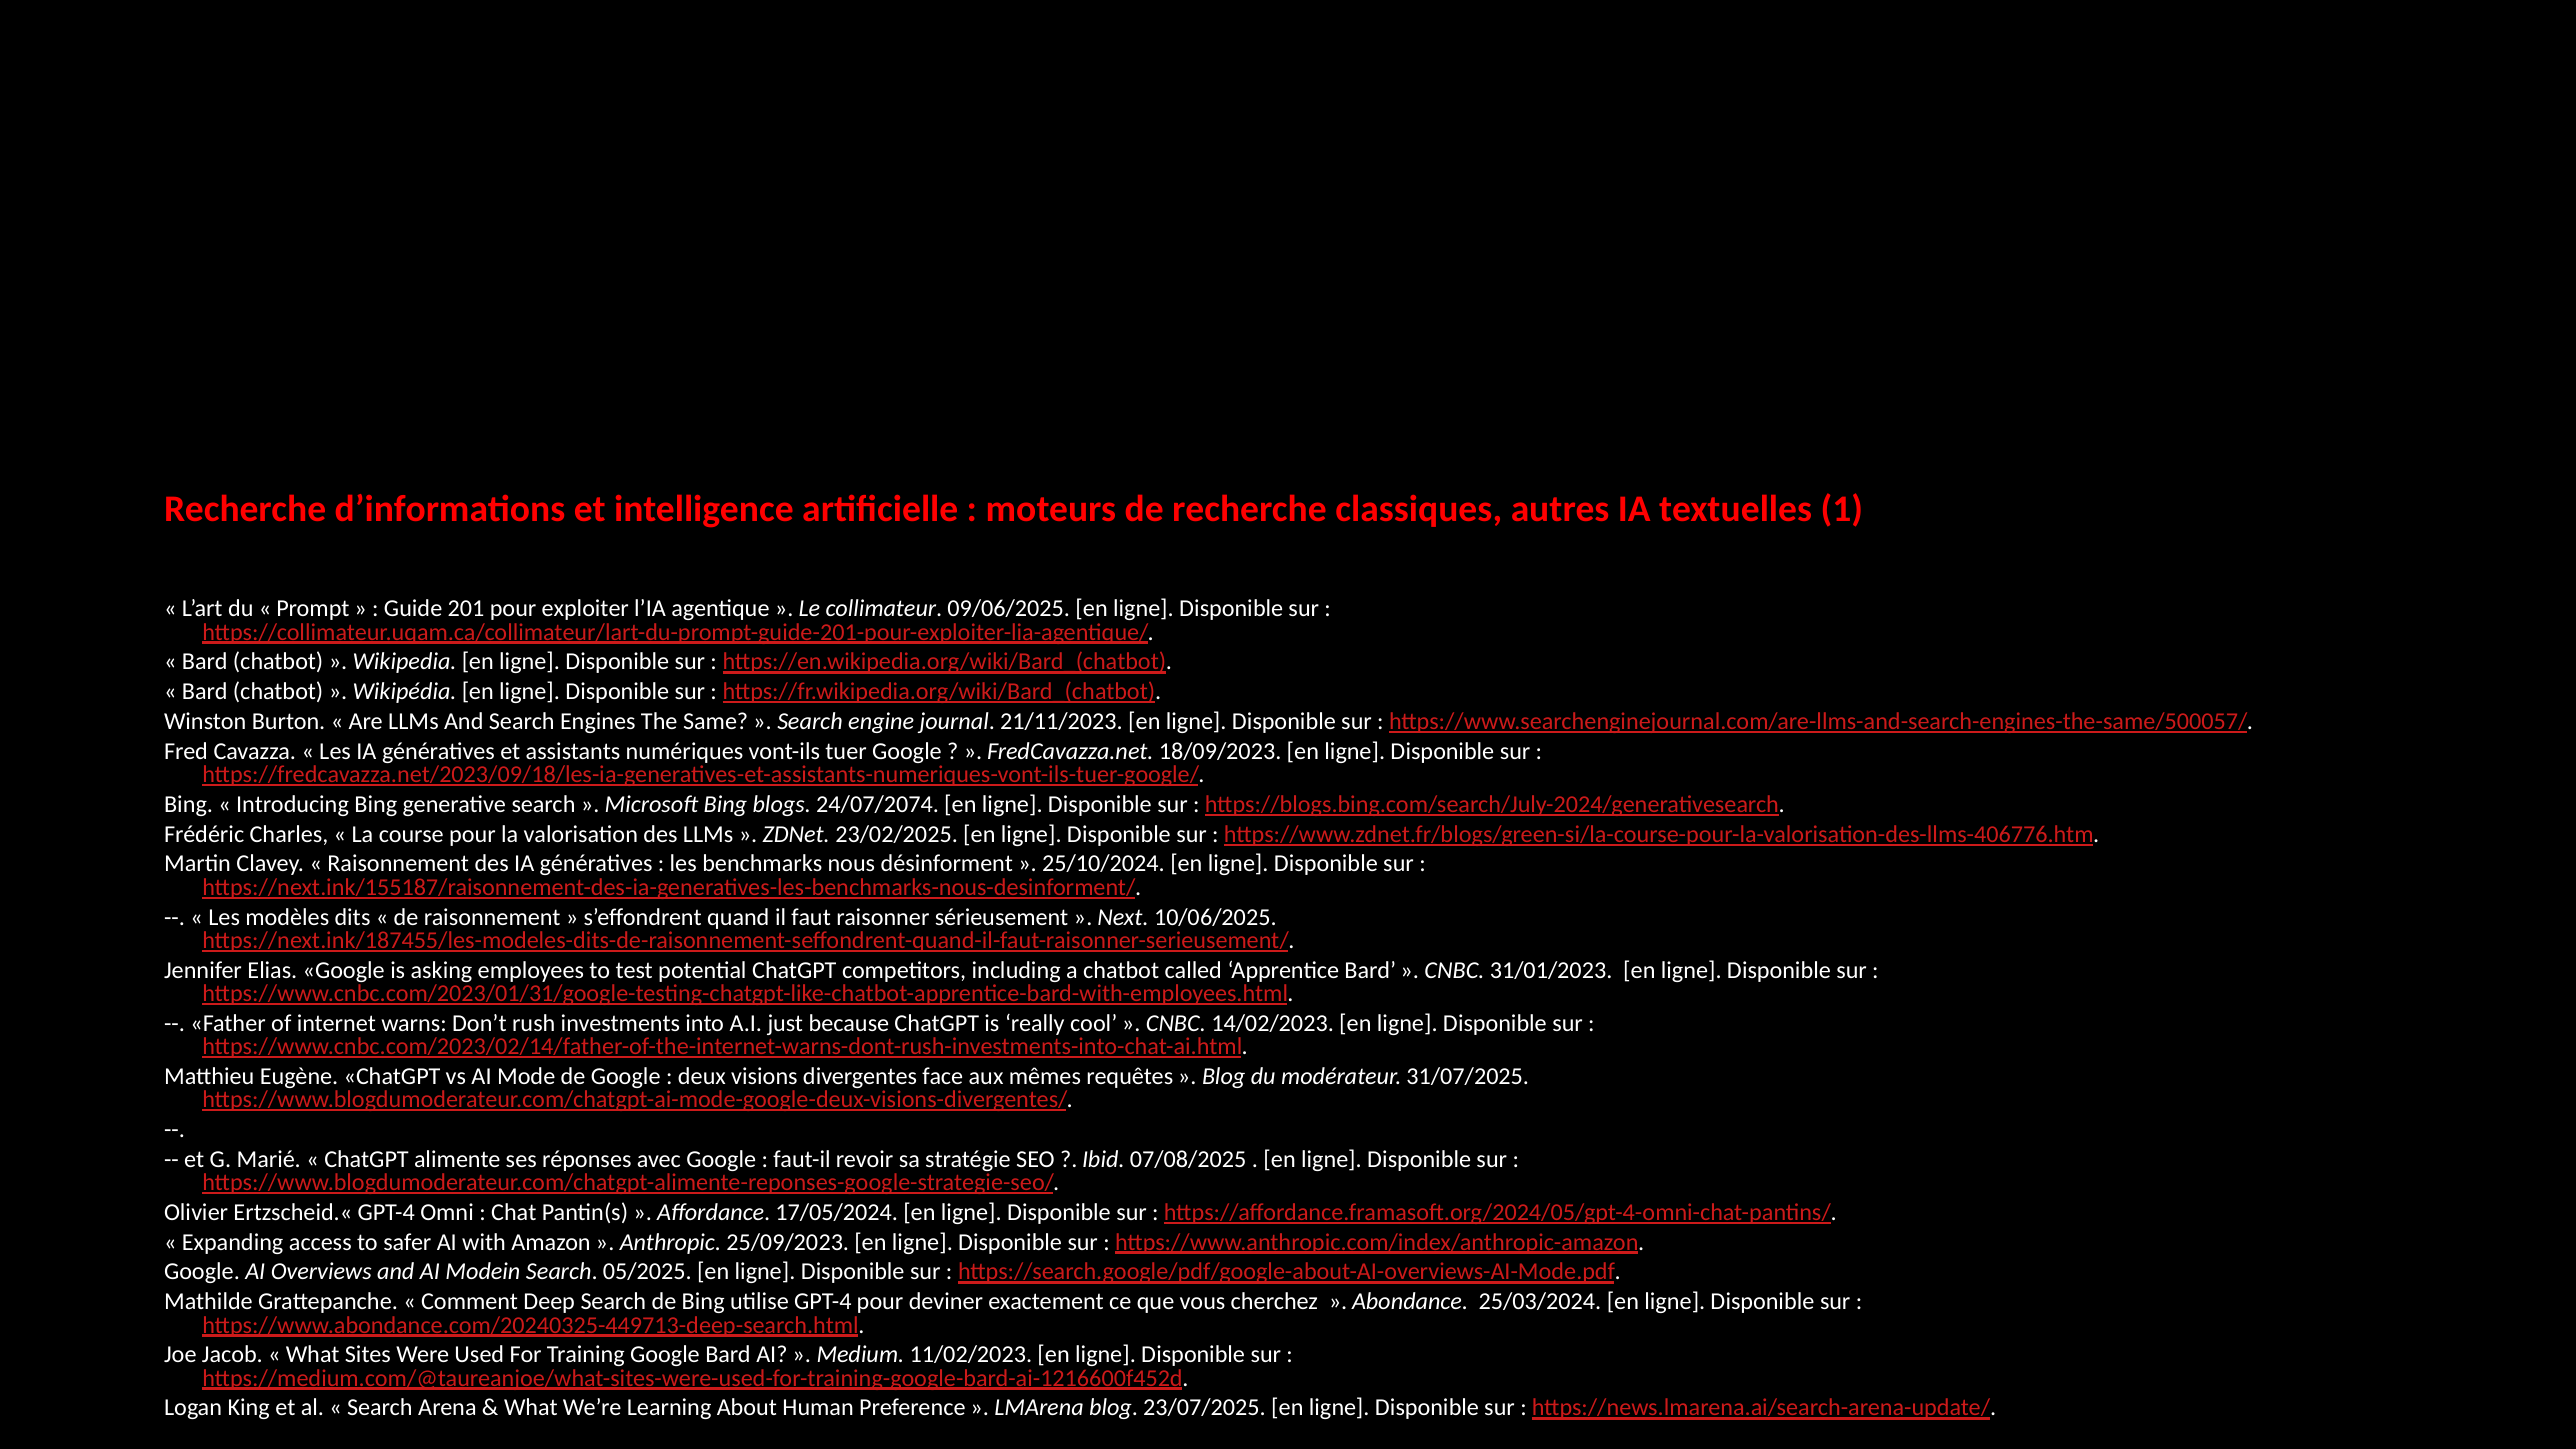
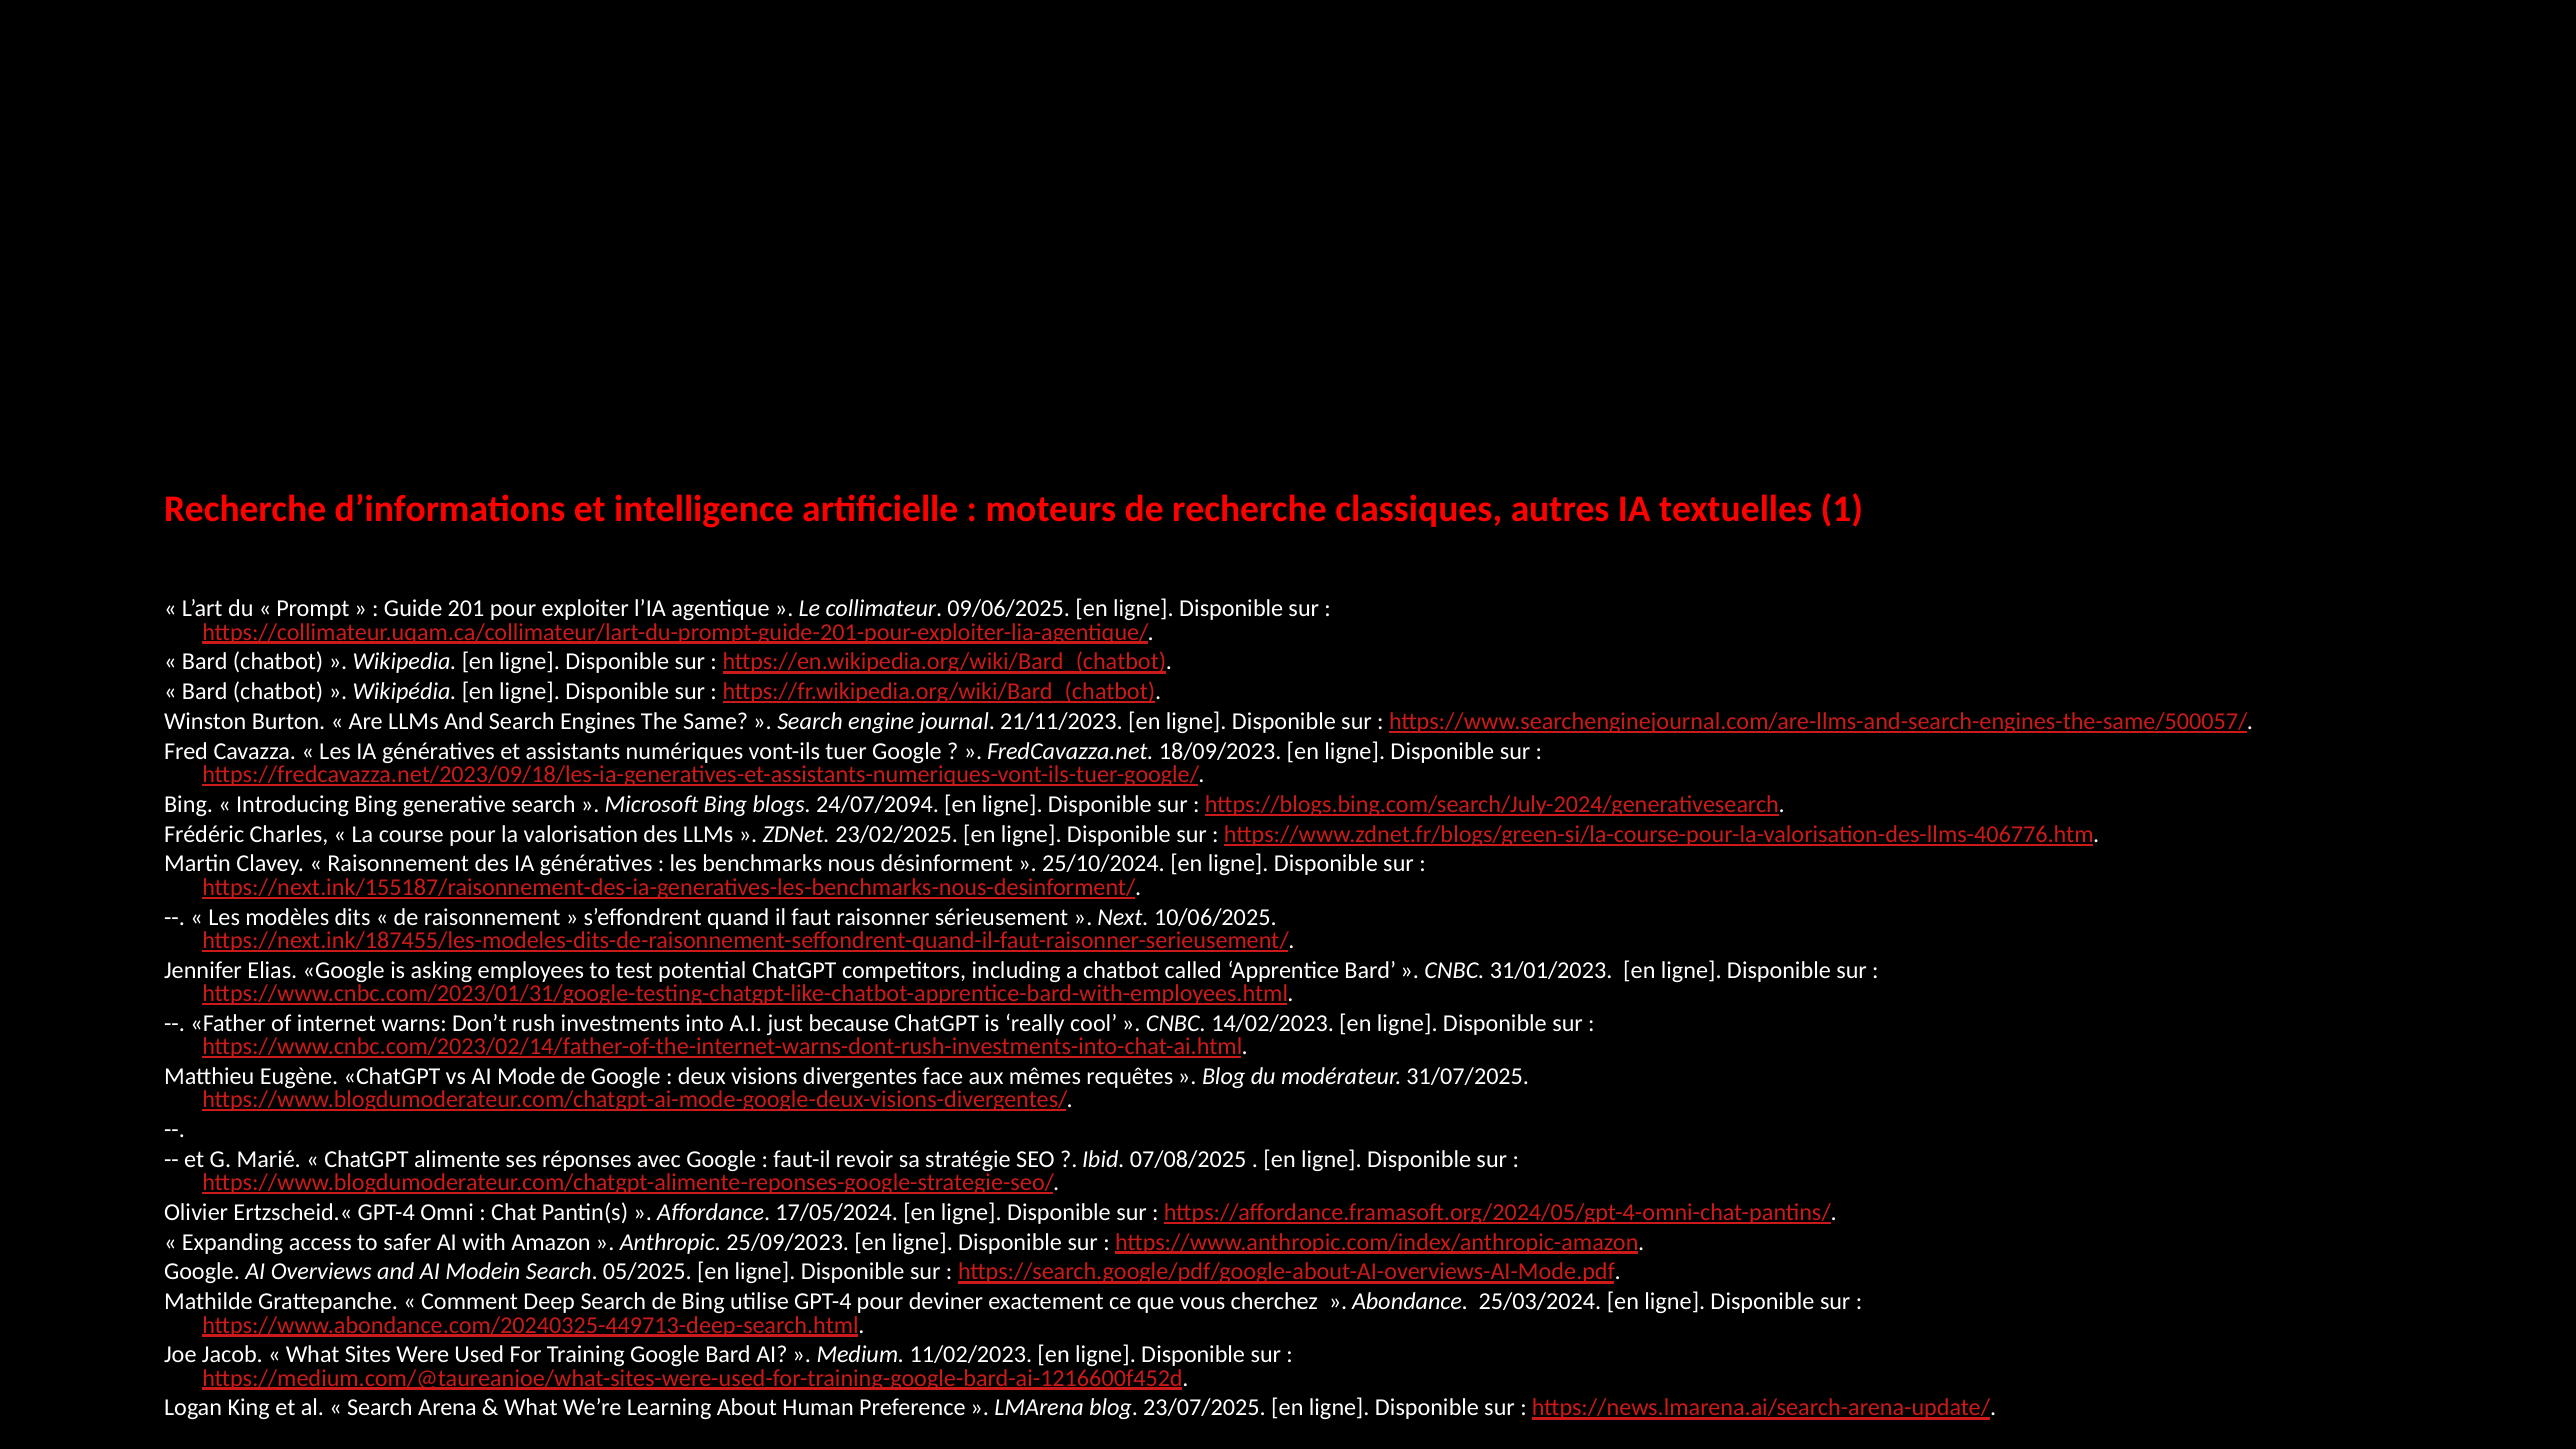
24/07/2074: 24/07/2074 -> 24/07/2094 (878, 805)
